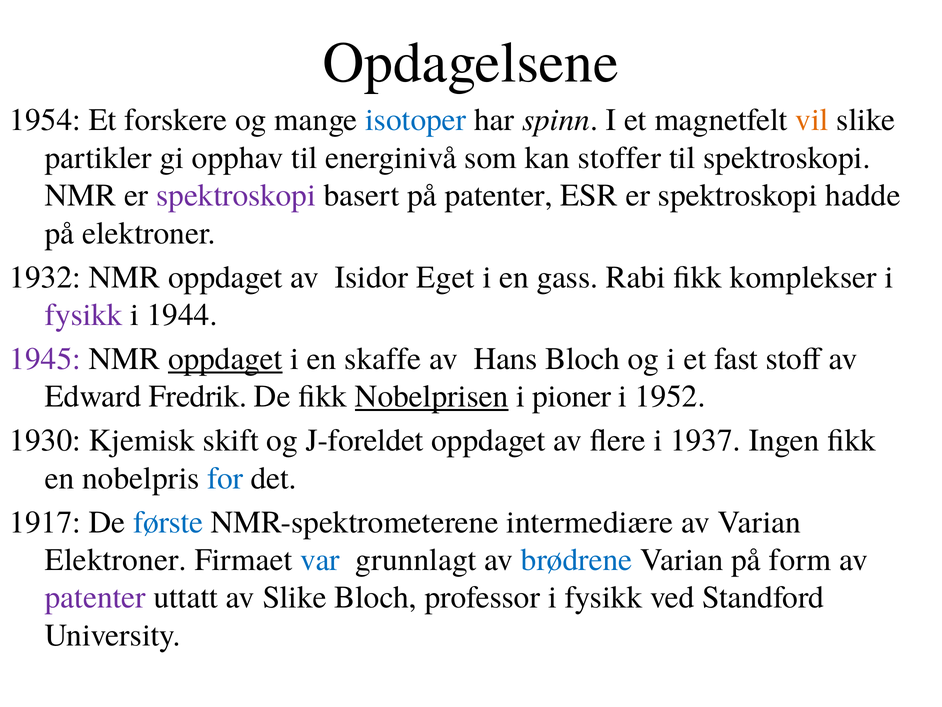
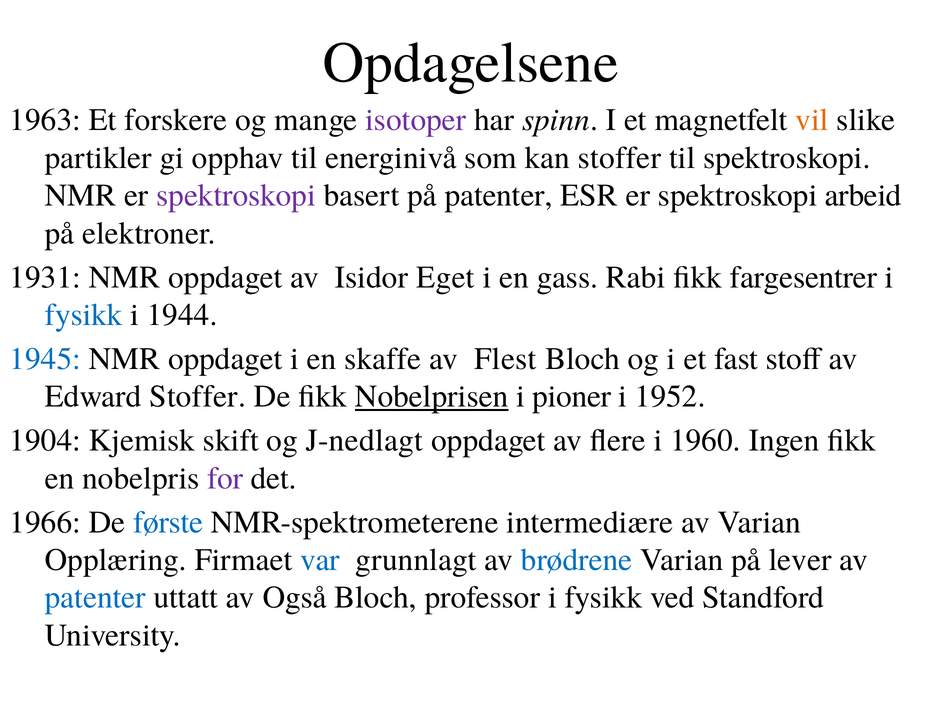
1954: 1954 -> 1963 (45, 120)
isotoper colour: blue -> purple (416, 120)
hadde: hadde -> arbeid (863, 195)
1932: 1932 -> 1931 (45, 277)
komplekser: komplekser -> fargesentrer (804, 277)
fysikk colour: purple -> blue (84, 315)
1945 colour: purple -> blue (45, 359)
oppdaget underline: present -> none (225, 359)
Hans: Hans -> Flest (505, 359)
Edward Fredrik: Fredrik -> Stoffer (198, 396)
1930: 1930 -> 1904 (45, 440)
J-foreldet: J-foreldet -> J-nedlagt (364, 440)
1937: 1937 -> 1960 (705, 440)
for colour: blue -> purple (225, 478)
1917: 1917 -> 1966 (45, 522)
Elektroner: Elektroner -> Opplæring (116, 560)
form: form -> lever (800, 560)
patenter colour: purple -> blue (95, 597)
av Slike: Slike -> Også (295, 597)
